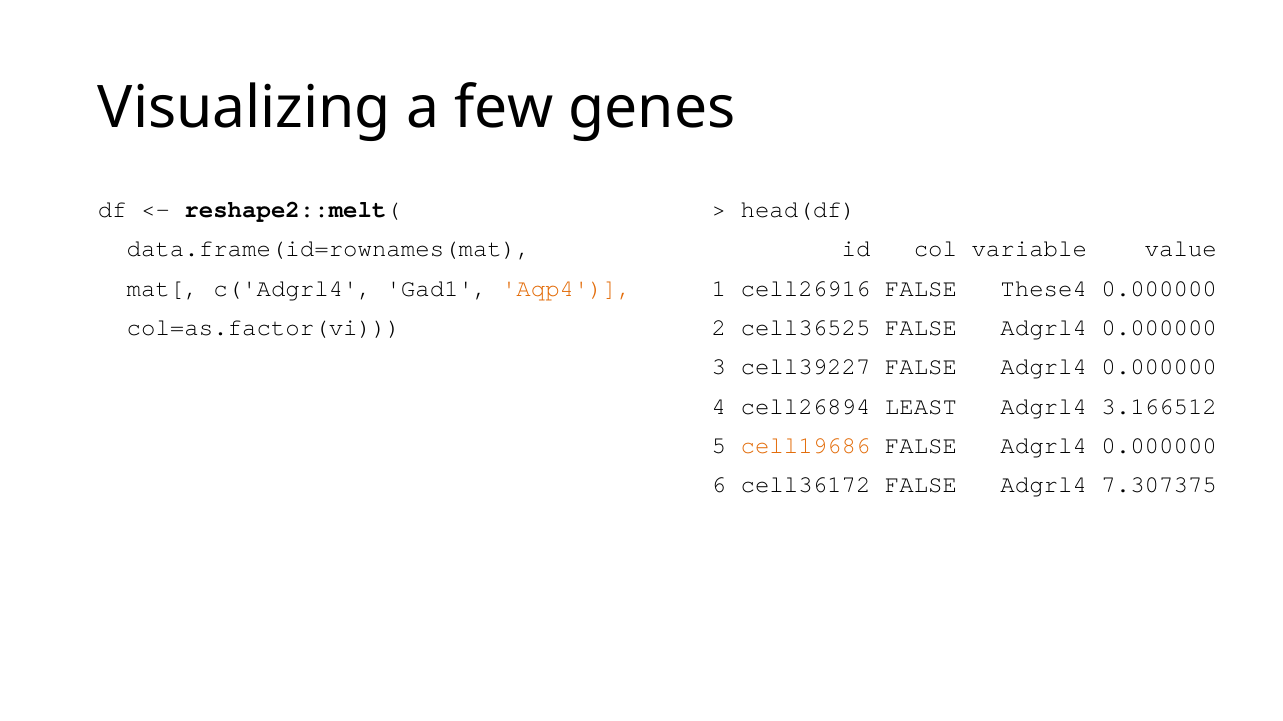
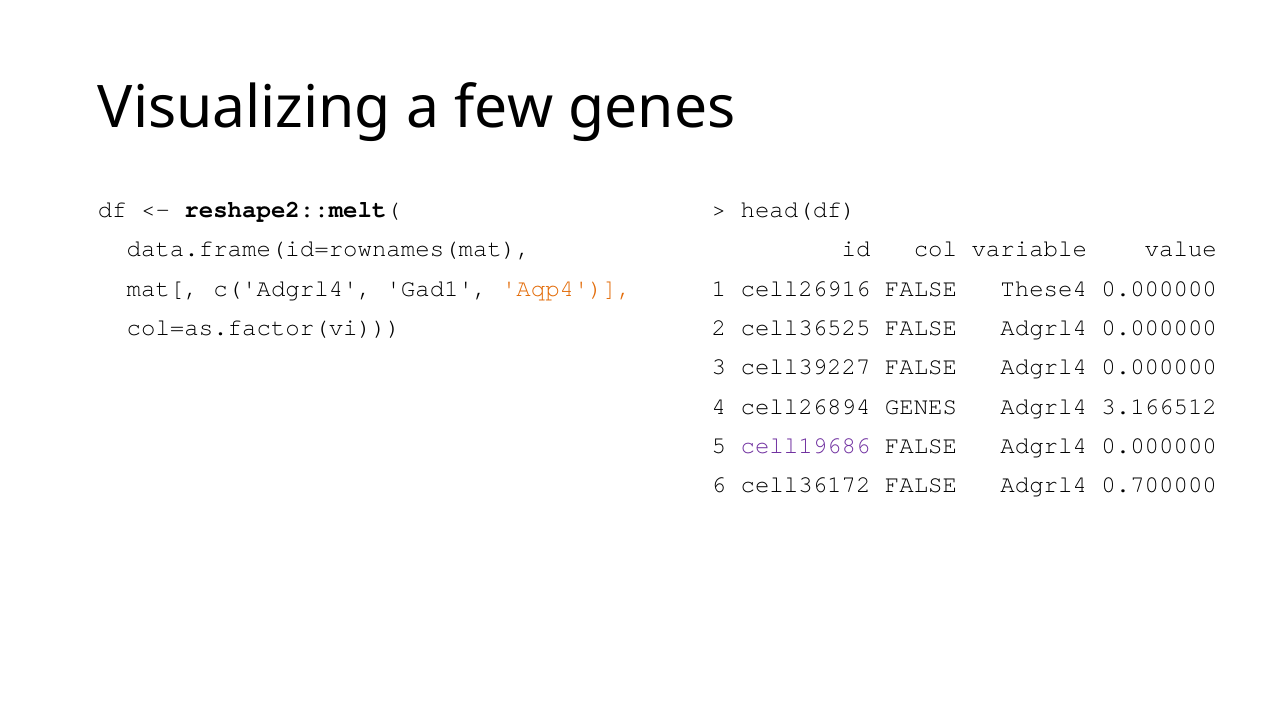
cell26894 LEAST: LEAST -> GENES (921, 407)
cell19686 colour: orange -> purple (806, 446)
7.307375: 7.307375 -> 0.700000 (1159, 485)
